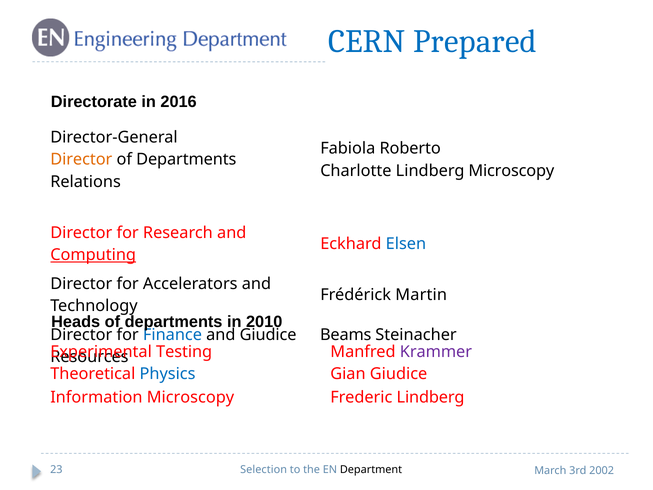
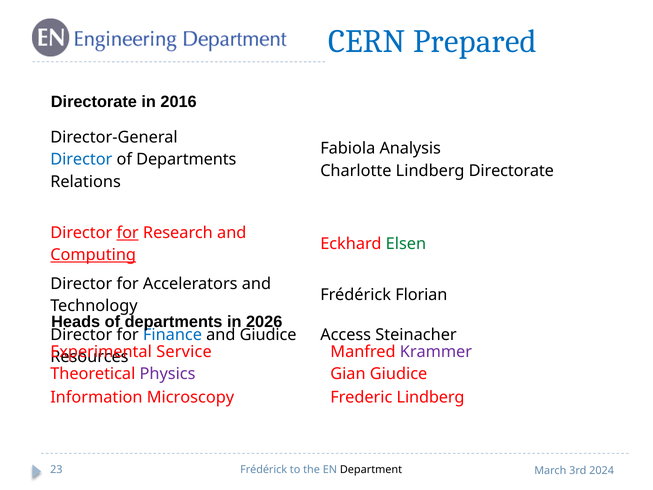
Roberto: Roberto -> Analysis (410, 148)
Director colour: orange -> blue (81, 159)
Lindberg Microscopy: Microscopy -> Directorate (511, 171)
for underline: none -> present (128, 233)
Elsen colour: blue -> green (406, 244)
Martin: Martin -> Florian (421, 295)
2010: 2010 -> 2026 (264, 322)
Beams: Beams -> Access (346, 335)
Testing: Testing -> Service (184, 352)
Physics colour: blue -> purple (168, 374)
Selection: Selection -> Frédérick (264, 470)
2002: 2002 -> 2024 (602, 470)
